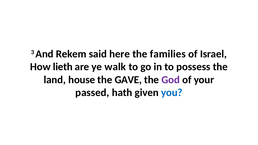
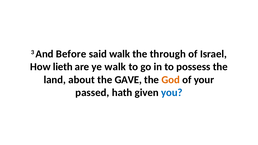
Rekem: Rekem -> Before (71, 54)
said here: here -> walk (120, 54)
families: families -> through (168, 54)
house: house -> about (82, 80)
God colour: purple -> orange (171, 80)
